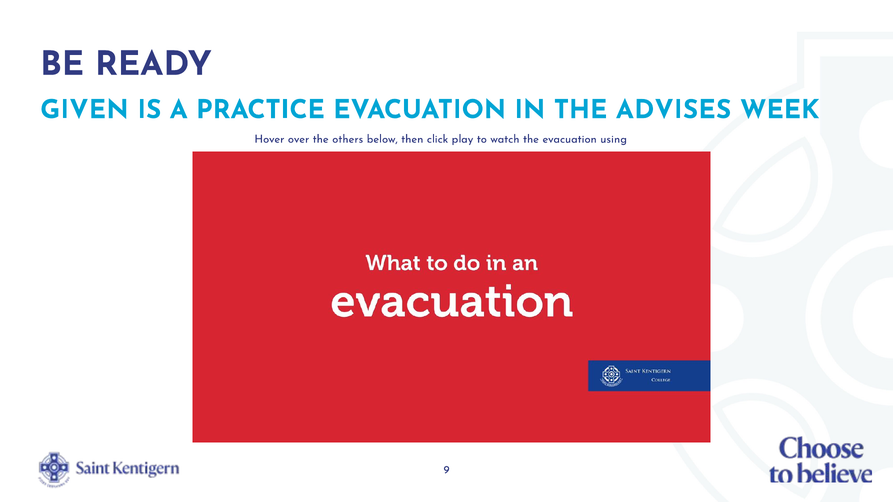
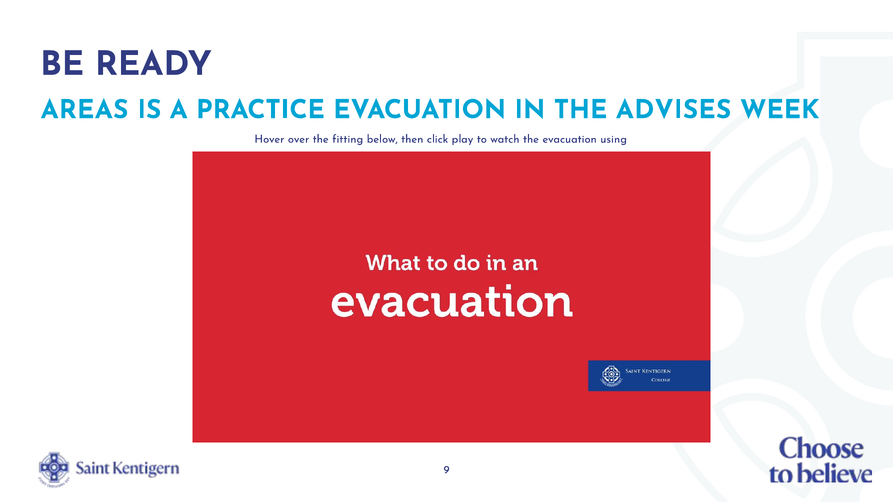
GIVEN: GIVEN -> AREAS (84, 110)
others: others -> fitting (348, 139)
